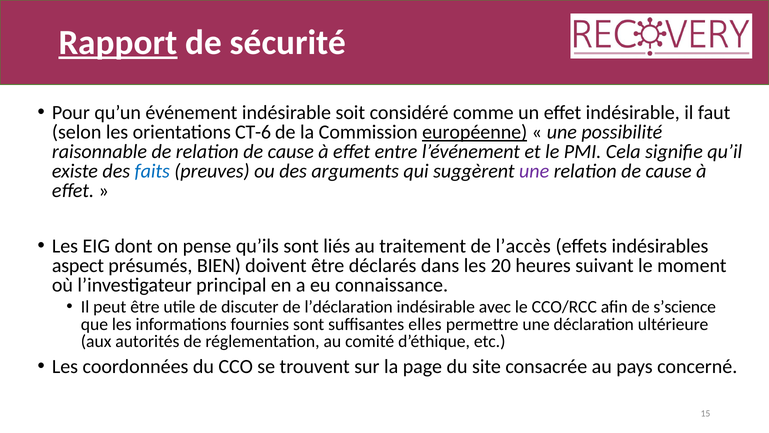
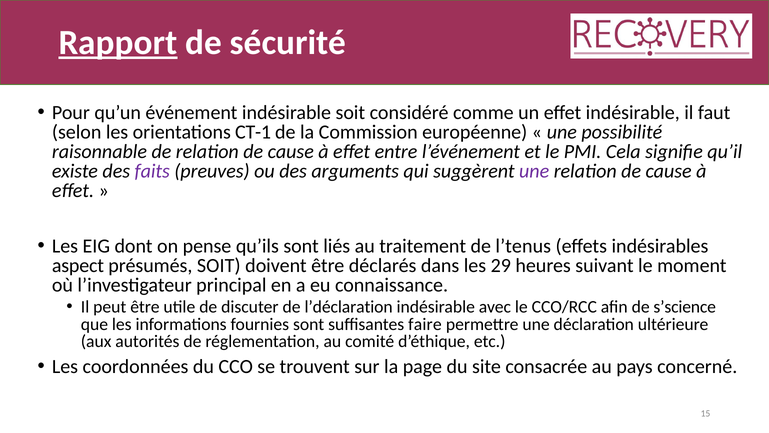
CT-6: CT-6 -> CT-1 (253, 132)
européenne underline: present -> none (475, 132)
faits colour: blue -> purple (152, 171)
l’accès: l’accès -> l’tenus (523, 246)
présumés BIEN: BIEN -> SOIT (219, 265)
20: 20 -> 29 (501, 265)
elles: elles -> faire (425, 324)
